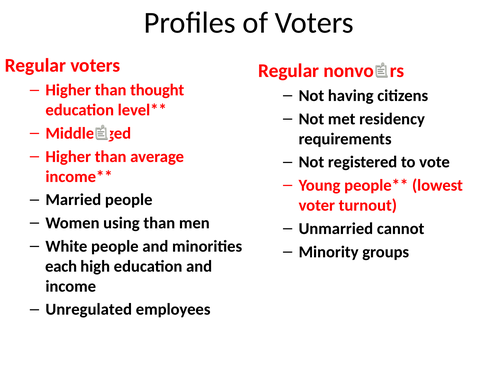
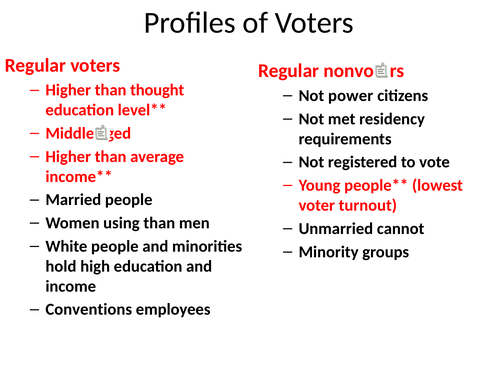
having: having -> power (351, 96)
each: each -> hold (61, 266)
Unregulated: Unregulated -> Conventions (89, 309)
